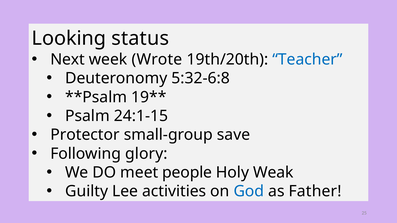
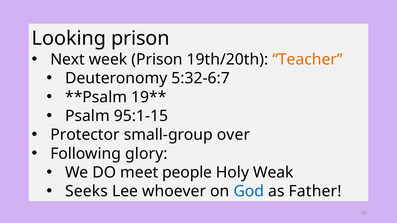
Looking status: status -> prison (140, 38)
week Wrote: Wrote -> Prison (157, 60)
Teacher colour: blue -> orange (307, 60)
5:32-6:8: 5:32-6:8 -> 5:32-6:7 (201, 78)
24:1-15: 24:1-15 -> 95:1-15 (141, 116)
save: save -> over (233, 135)
Guilty: Guilty -> Seeks (87, 192)
activities: activities -> whoever (174, 192)
